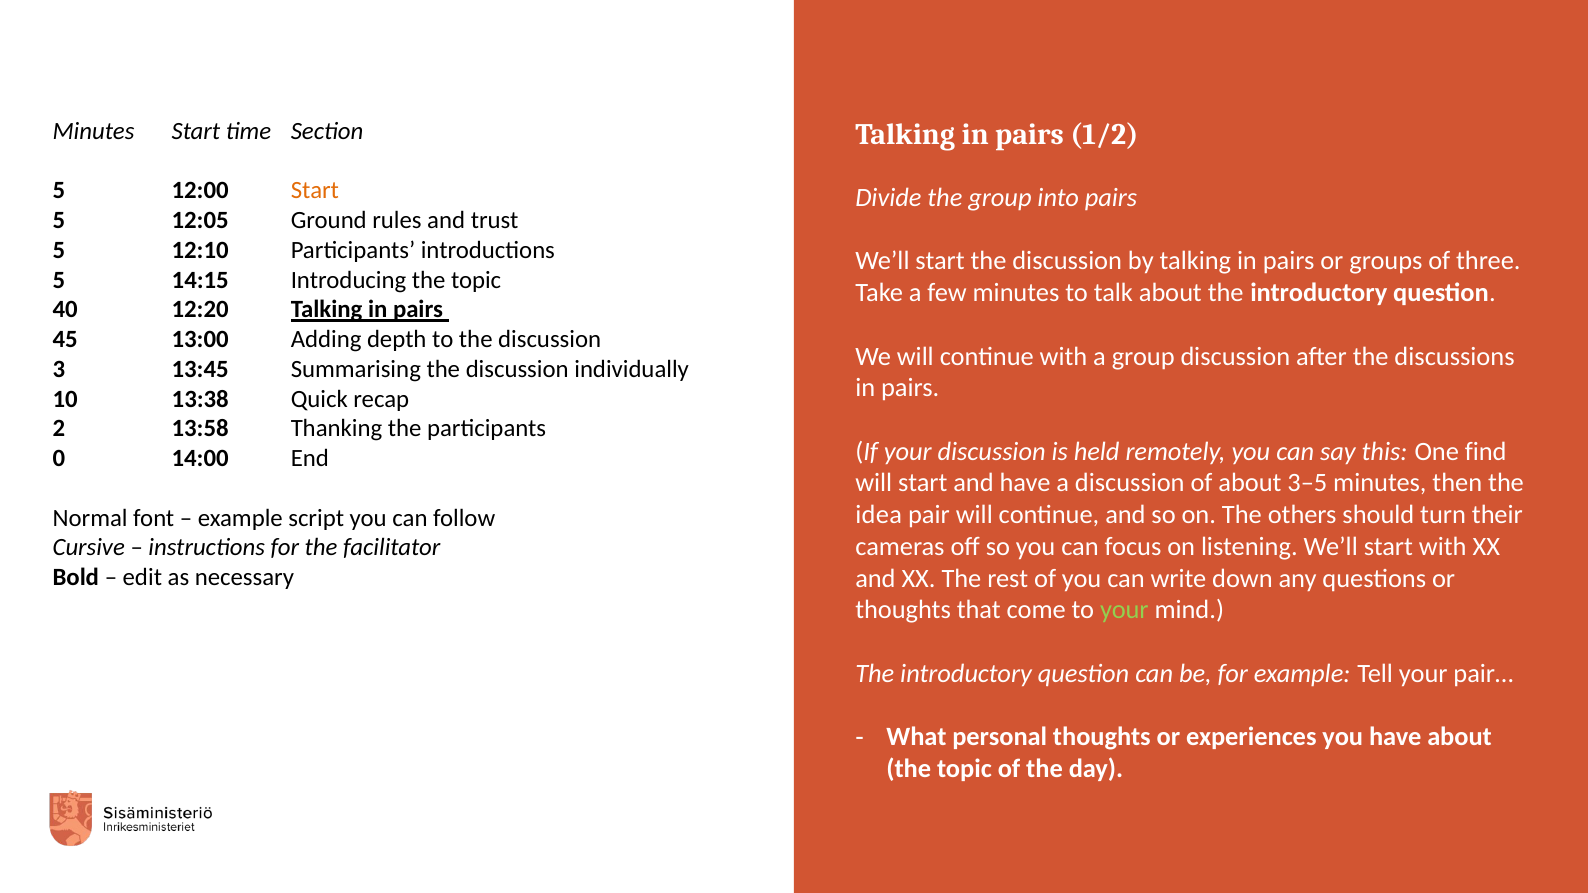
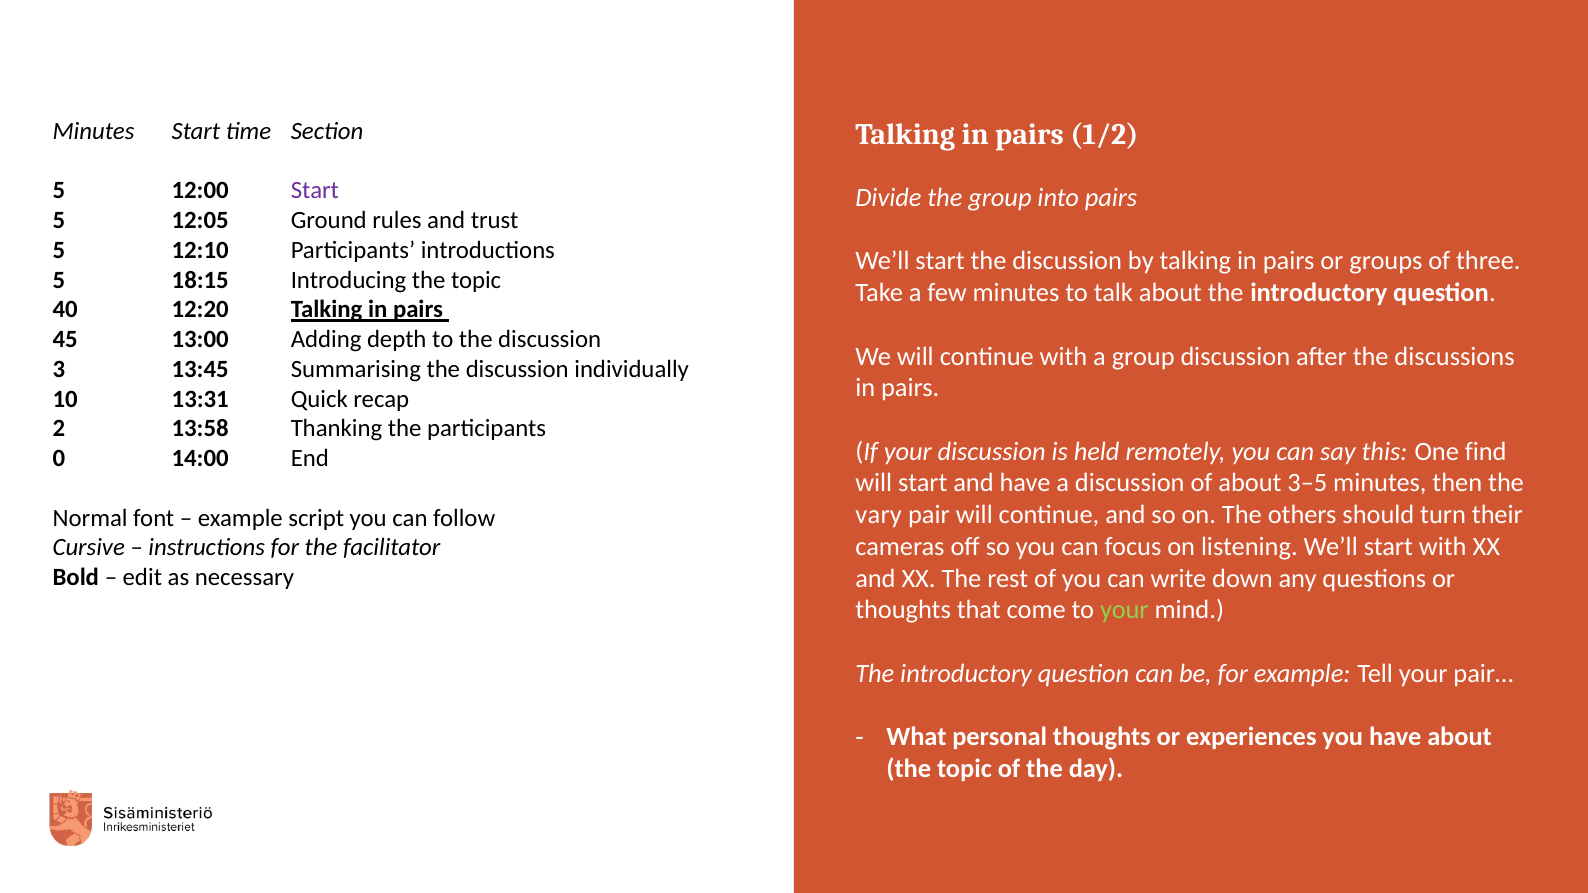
Start colour: orange -> purple (315, 191)
14:15: 14:15 -> 18:15 (200, 280)
13:38: 13:38 -> 13:31 (200, 399)
idea: idea -> vary (879, 515)
